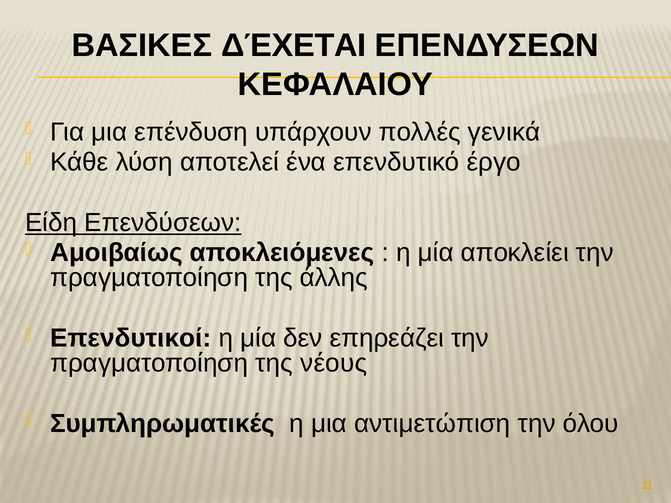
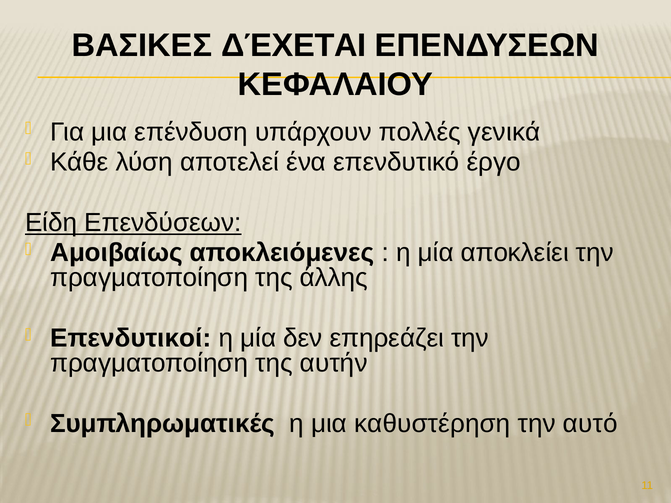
νέους: νέους -> αυτήν (334, 363)
αντιμετώπιση: αντιμετώπιση -> καθυστέρηση (432, 424)
όλου: όλου -> αυτό (590, 424)
